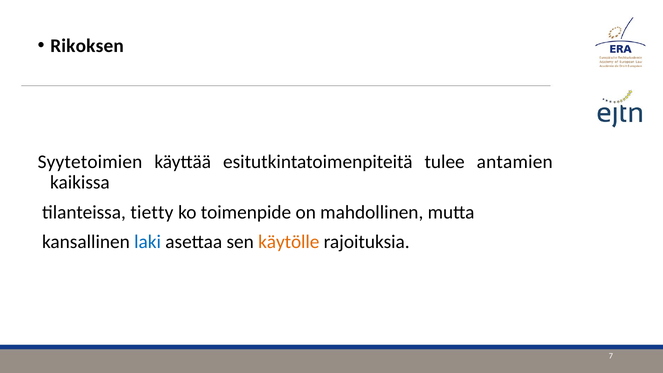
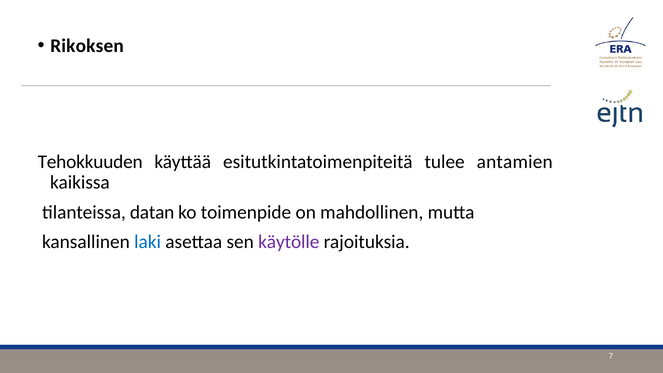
Syytetoimien: Syytetoimien -> Tehokkuuden (90, 162)
tietty: tietty -> datan (152, 212)
käytölle colour: orange -> purple (289, 242)
